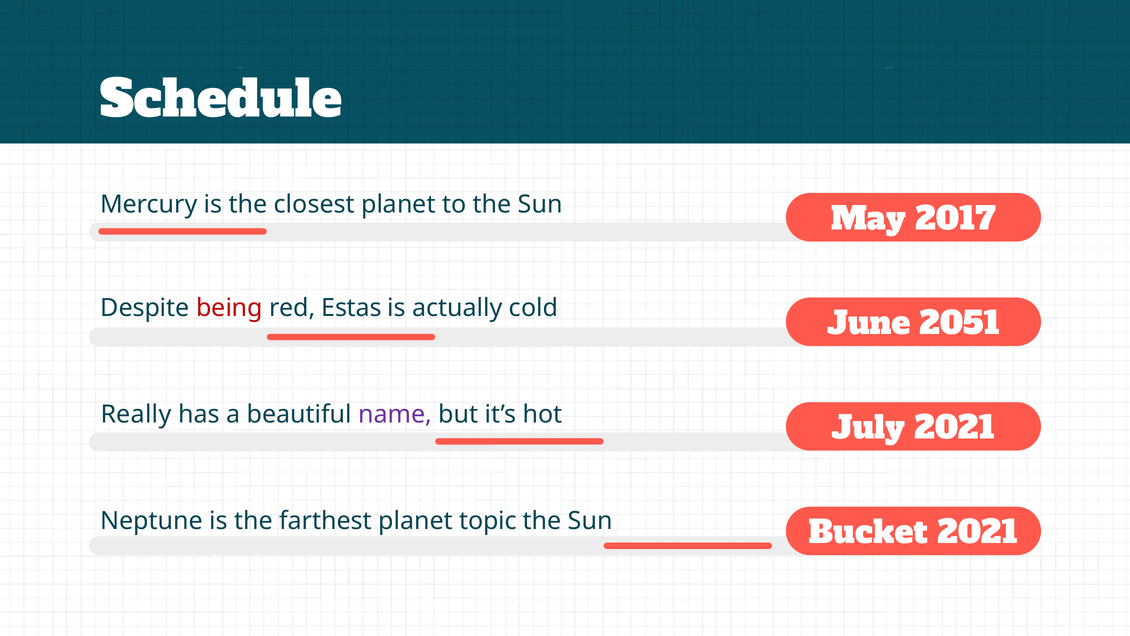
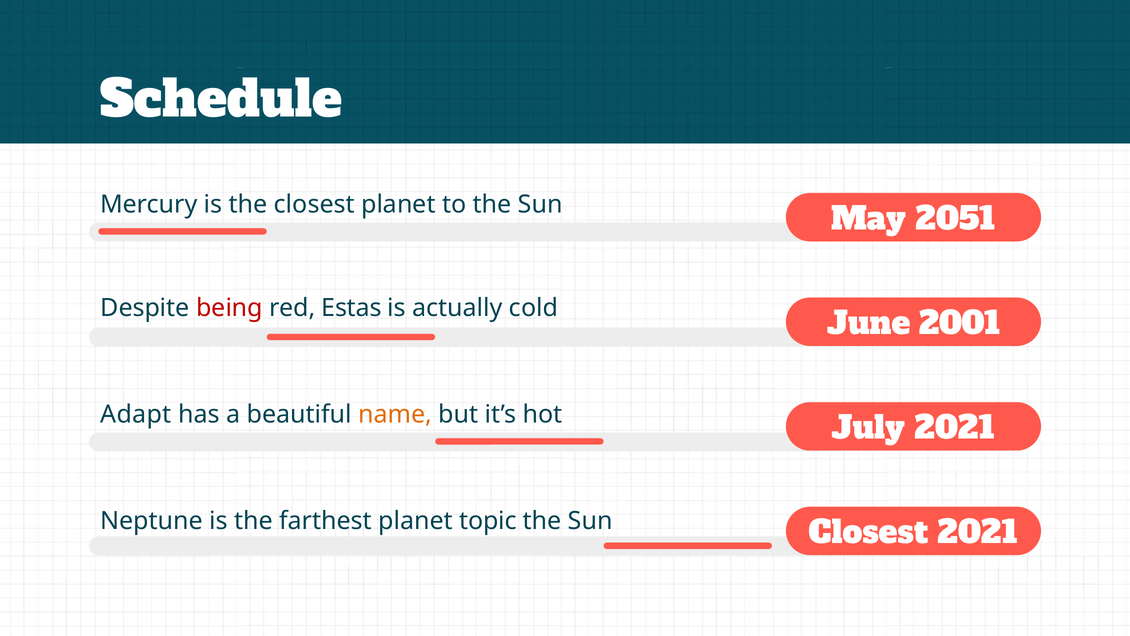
2017: 2017 -> 2051 (956, 219)
2051: 2051 -> 2001 (960, 324)
Really: Really -> Adapt (136, 414)
name colour: purple -> orange (395, 414)
Bucket: Bucket -> Closest (869, 533)
